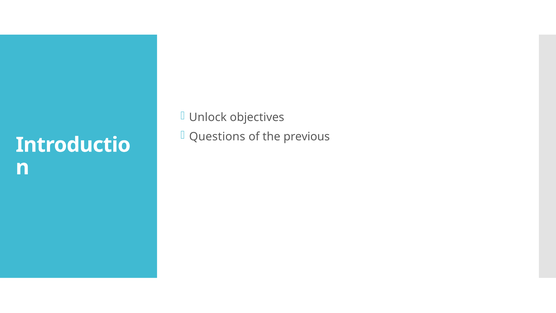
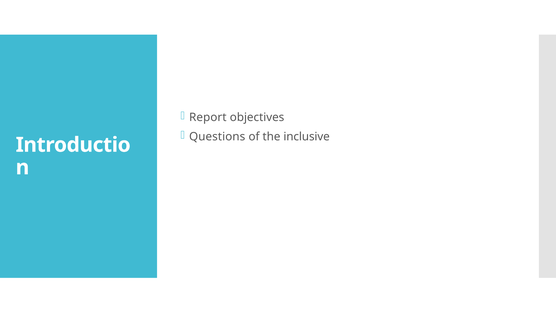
Unlock: Unlock -> Report (208, 117)
previous: previous -> inclusive (307, 137)
